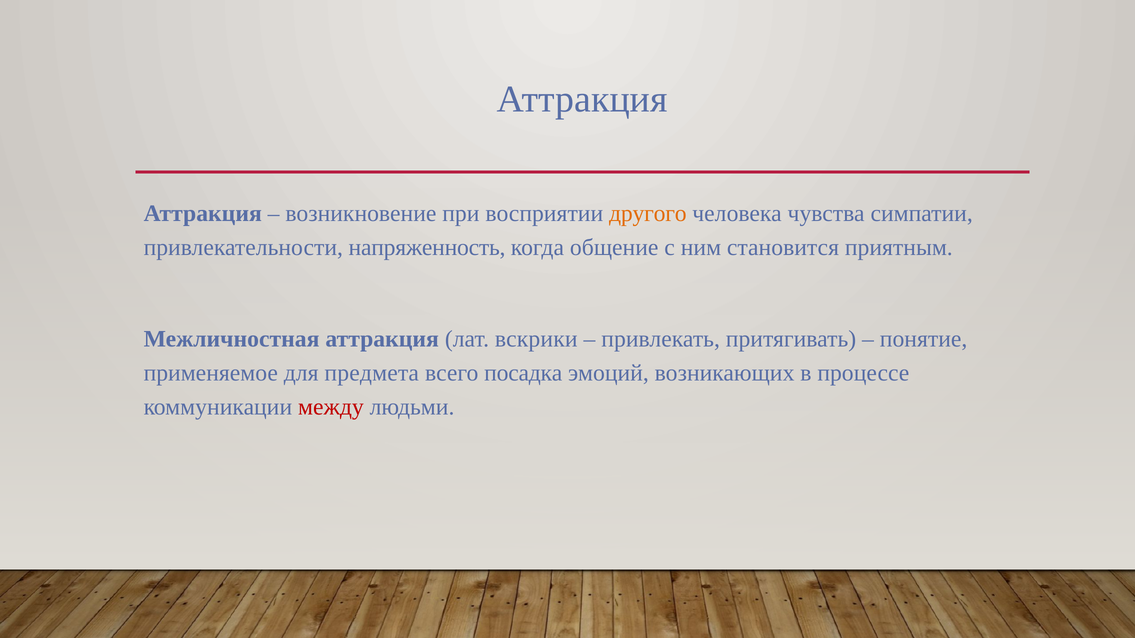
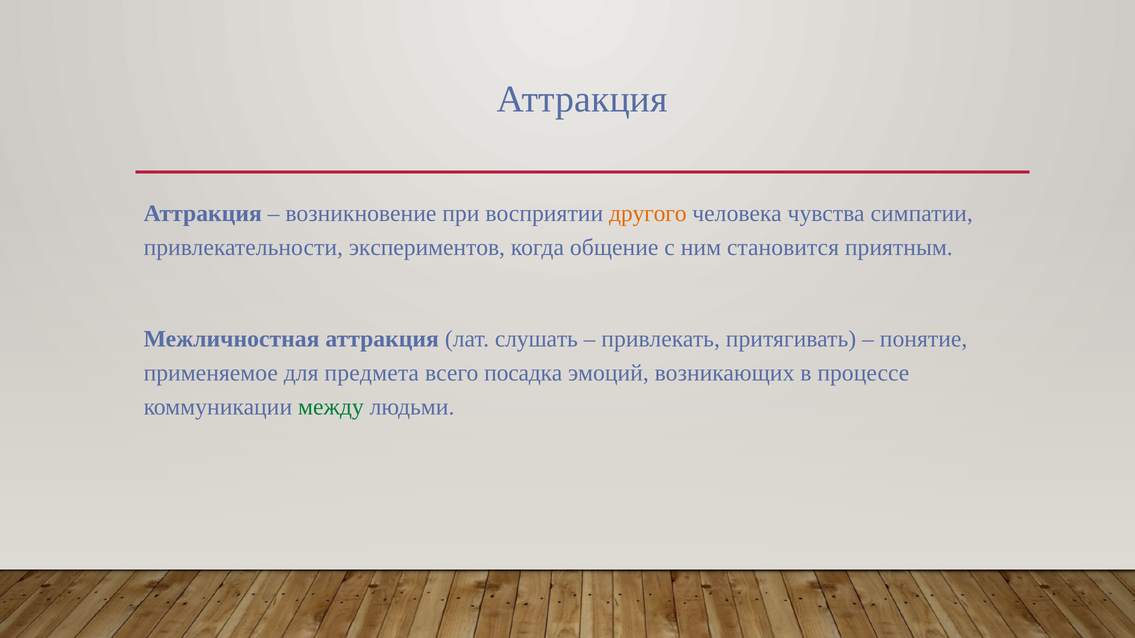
напряженность: напряженность -> экспериментов (427, 247)
вскрики: вскрики -> слушать (536, 339)
между colour: red -> green (331, 407)
